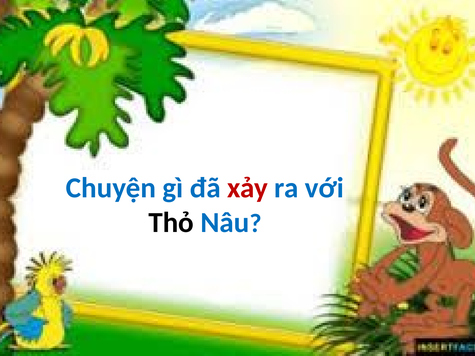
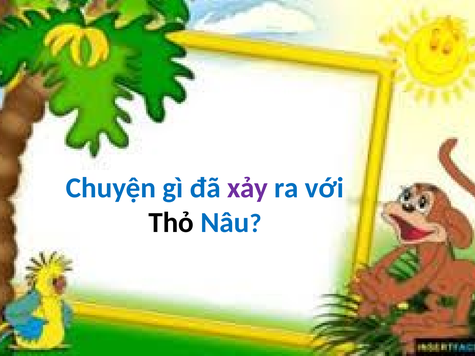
xảy colour: red -> purple (248, 188)
